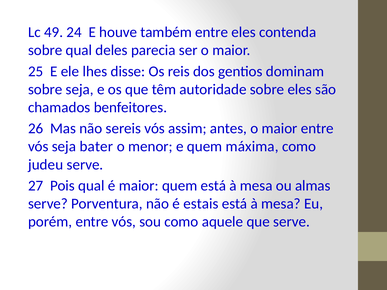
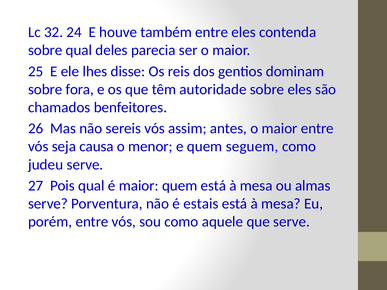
49: 49 -> 32 (54, 32)
sobre seja: seja -> fora (80, 89)
bater: bater -> causa (96, 147)
máxima: máxima -> seguem (252, 147)
